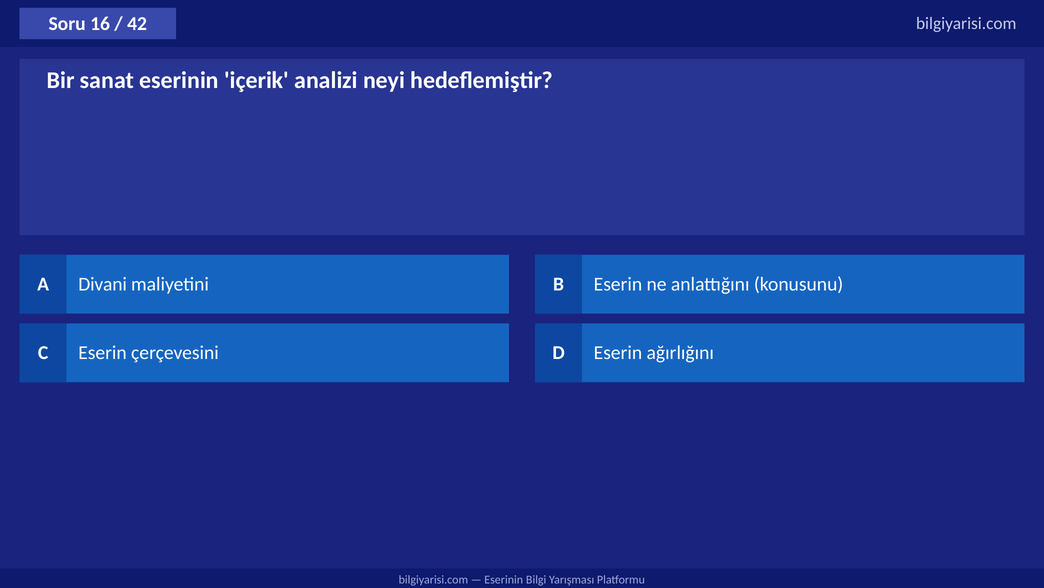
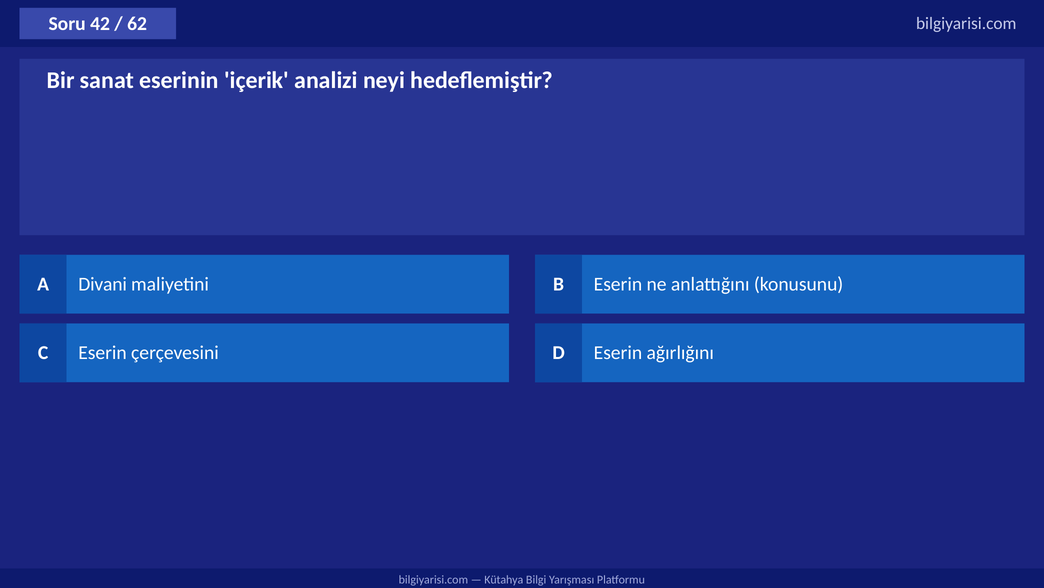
16: 16 -> 42 (100, 24)
42: 42 -> 62 (137, 24)
Eserinin: Eserinin -> Kütahya (504, 579)
